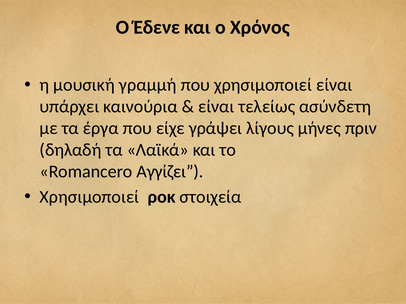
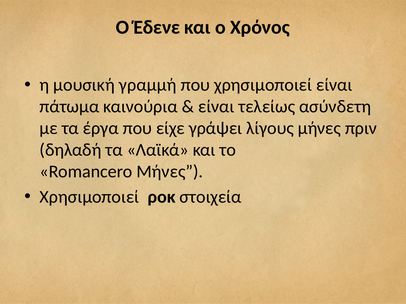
υπάρχει: υπάρχει -> πάτωμα (69, 107)
Romancero Αγγίζει: Αγγίζει -> Μήνες (170, 172)
